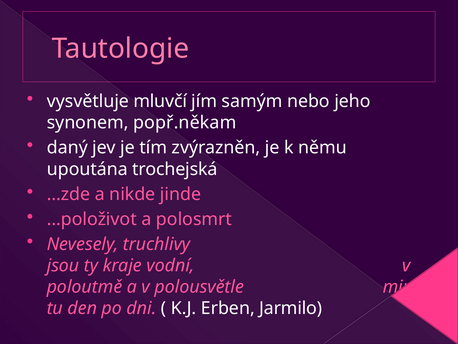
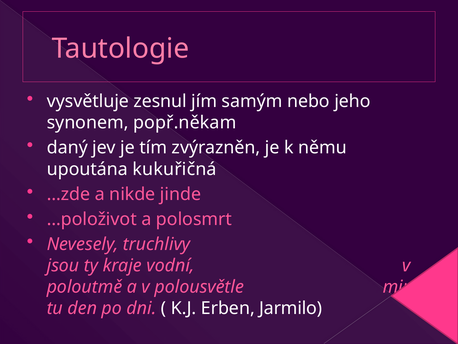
mluvčí: mluvčí -> zesnul (160, 101)
trochejská: trochejská -> kukuřičná (175, 169)
